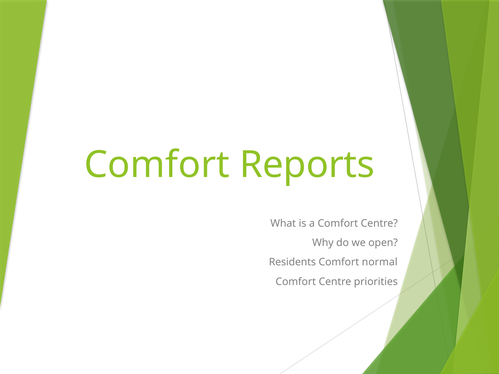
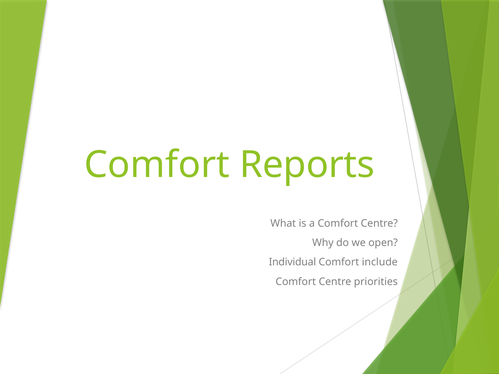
Residents: Residents -> Individual (292, 262)
normal: normal -> include (380, 262)
